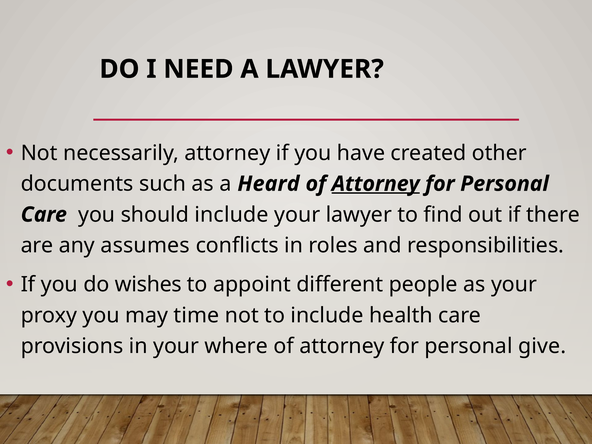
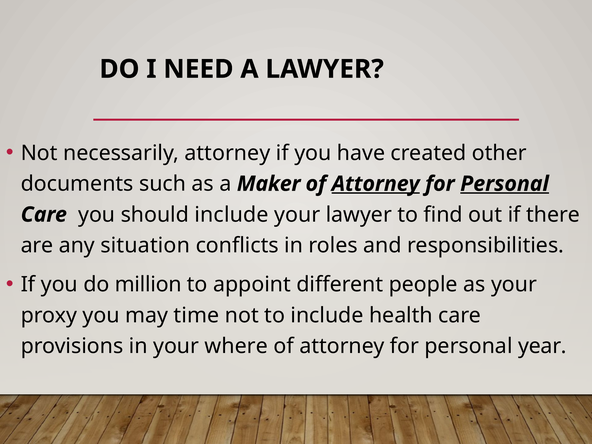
Heard: Heard -> Maker (269, 184)
Personal underline: none -> present (505, 184)
assumes: assumes -> situation (145, 245)
wishes: wishes -> million (148, 285)
give: give -> year (542, 346)
